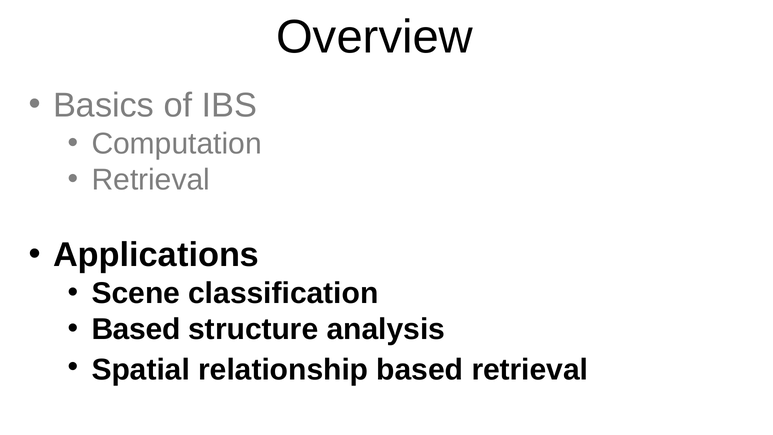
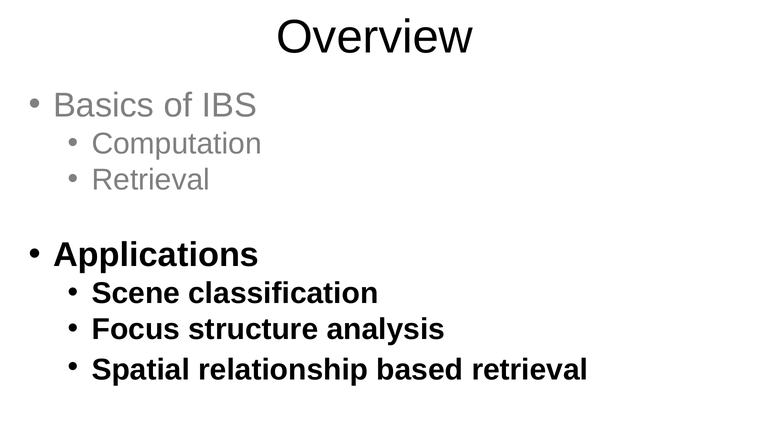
Based: Based -> Focus (136, 329)
